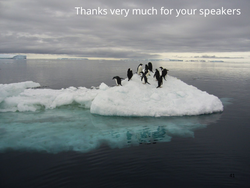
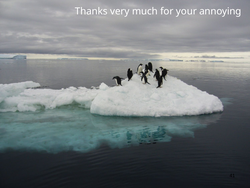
speakers: speakers -> annoying (220, 11)
